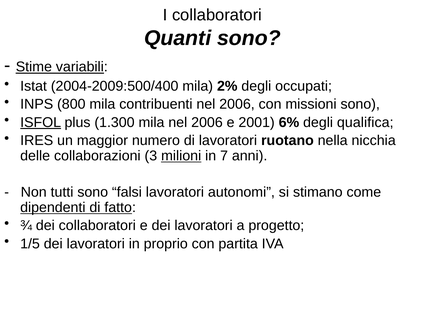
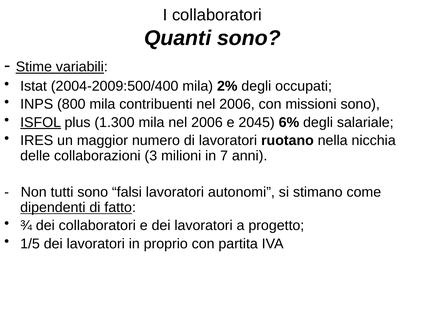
2001: 2001 -> 2045 (257, 122)
qualifica: qualifica -> salariale (365, 122)
milioni underline: present -> none (181, 156)
